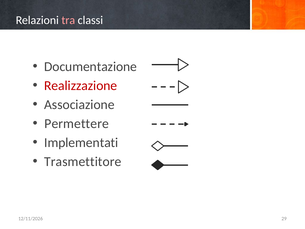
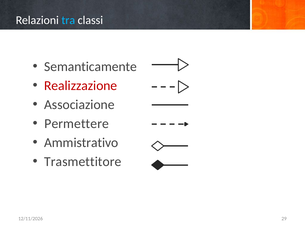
tra colour: pink -> light blue (68, 20)
Documentazione: Documentazione -> Semanticamente (91, 67)
Implementati: Implementati -> Ammistrativo (81, 143)
